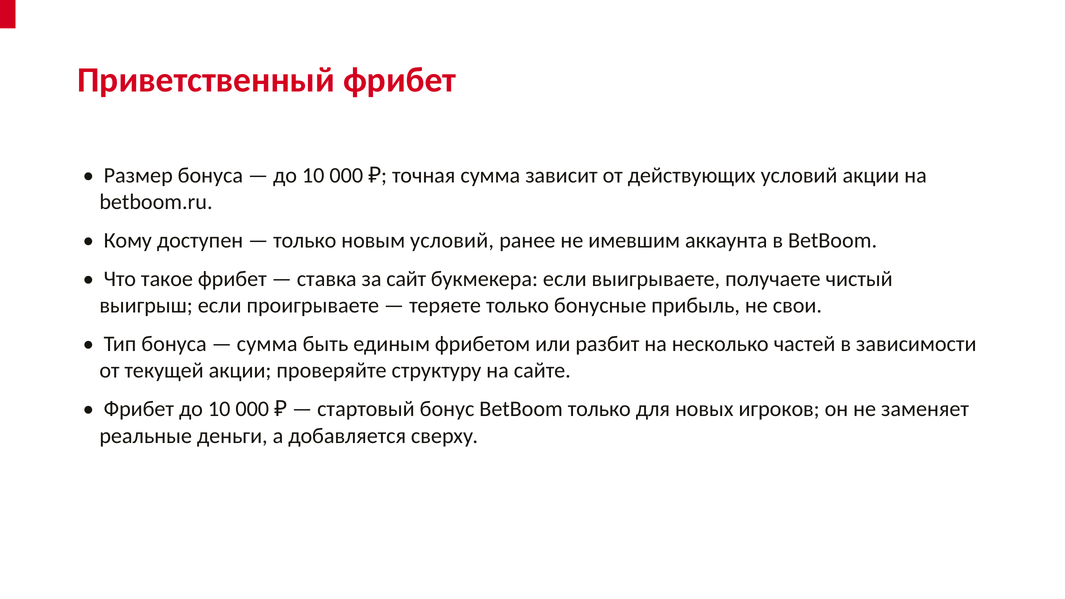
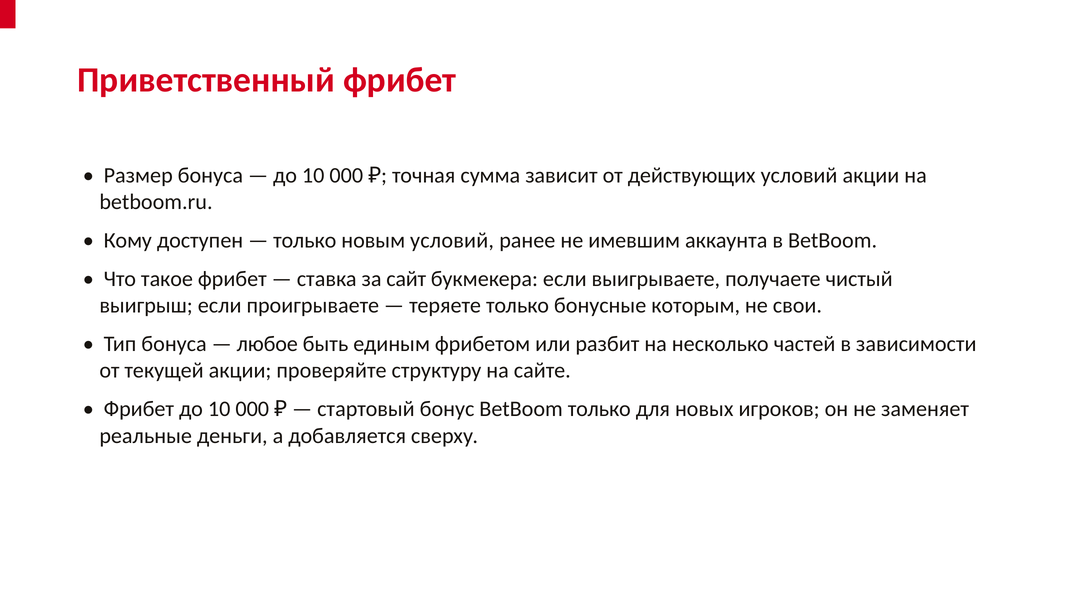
прибыль: прибыль -> которым (696, 306)
сумма: сумма -> любое (267, 344)
